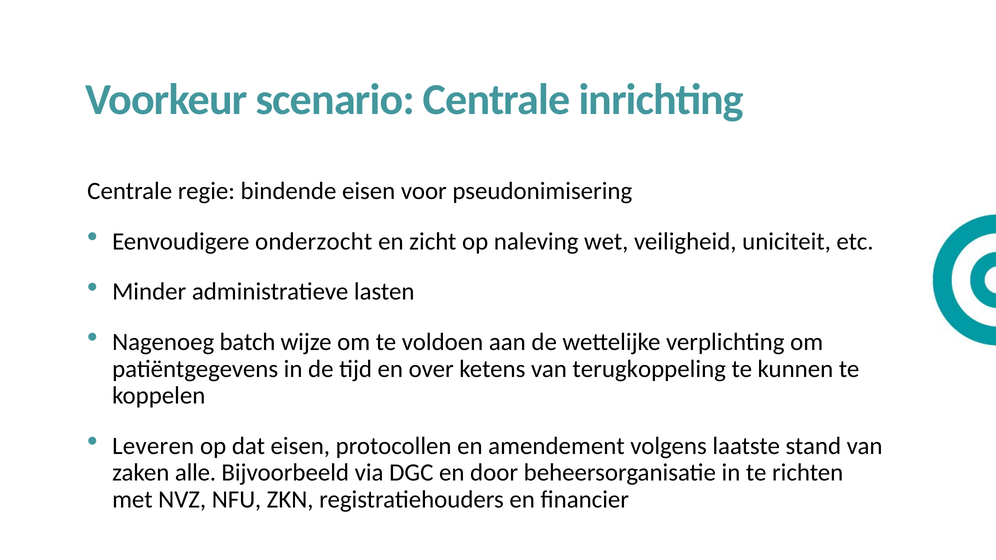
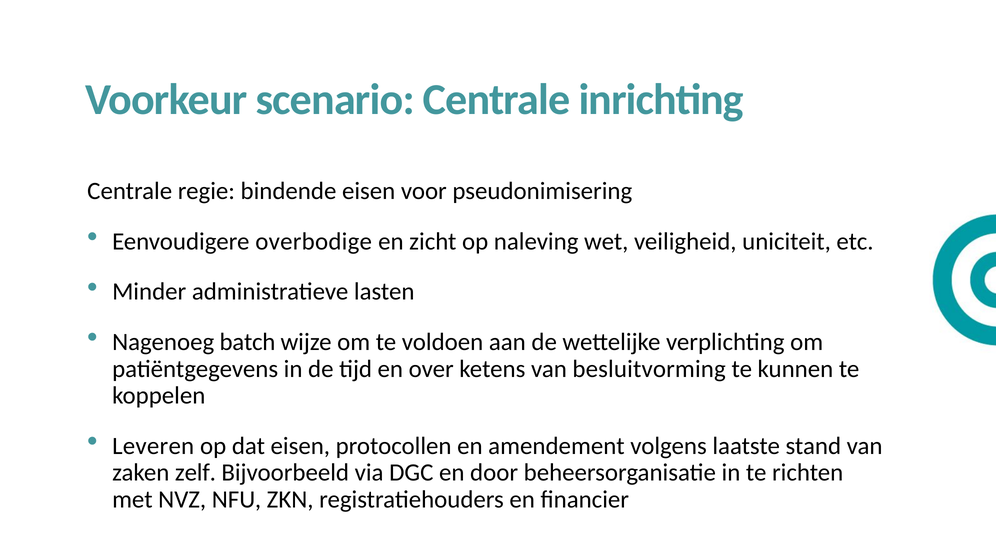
onderzocht: onderzocht -> overbodige (314, 242)
terugkoppeling: terugkoppeling -> besluitvorming (649, 369)
alle: alle -> zelf (196, 473)
